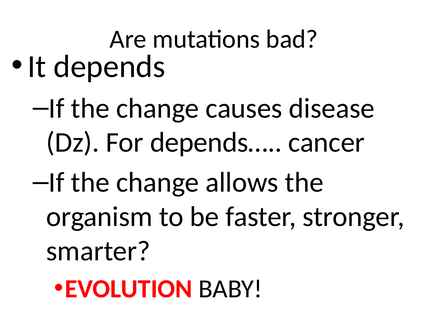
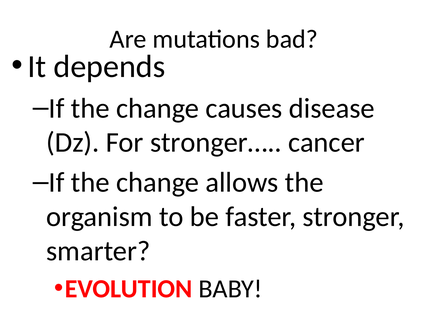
depends…: depends… -> stronger… (216, 143)
